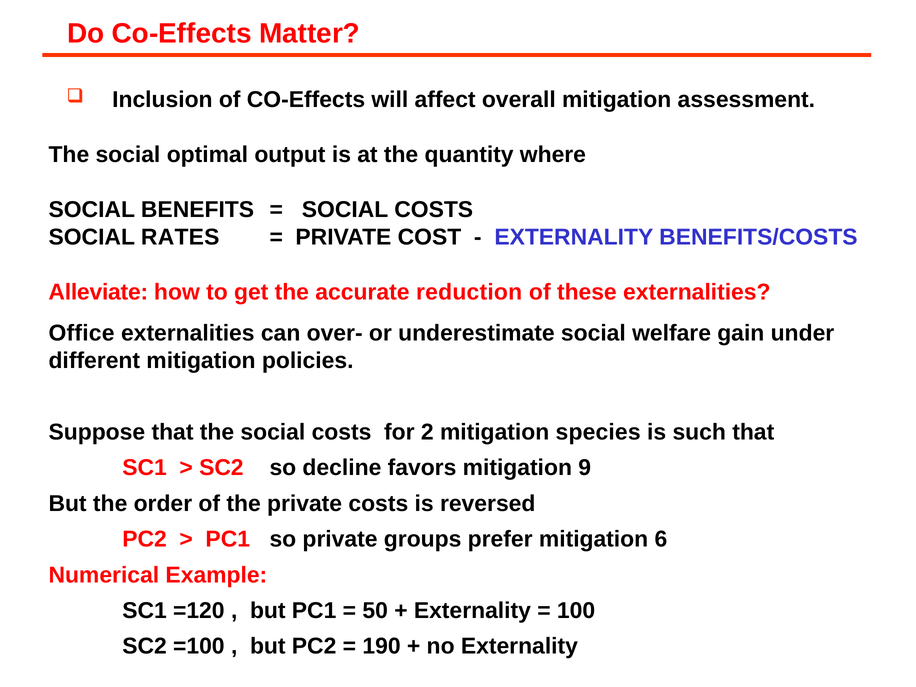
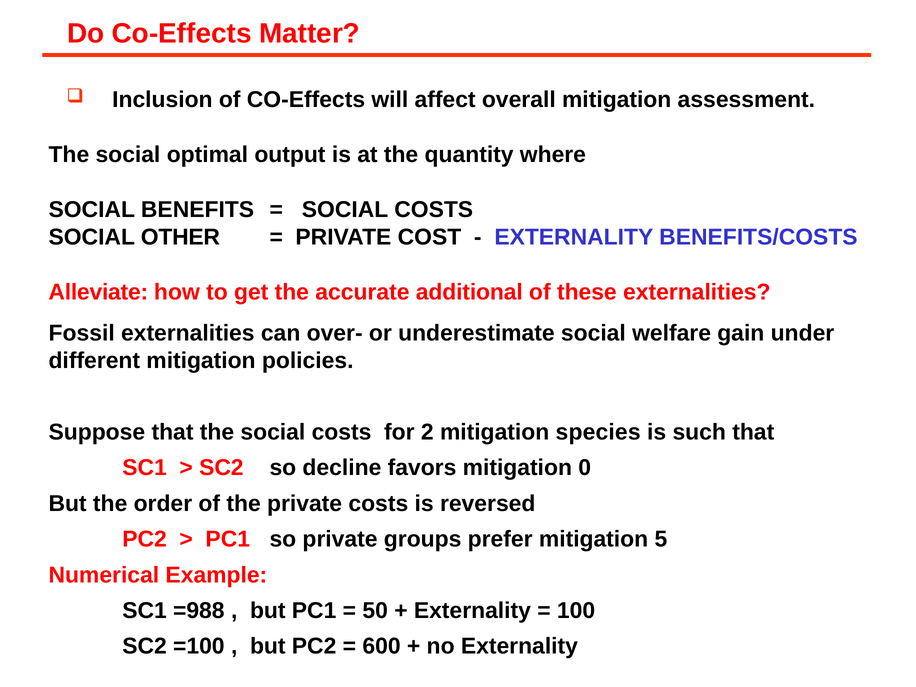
RATES: RATES -> OTHER (180, 237)
reduction: reduction -> additional (469, 292)
Office: Office -> Fossil (82, 333)
9: 9 -> 0 (585, 468)
6: 6 -> 5 (661, 539)
=120: =120 -> =988 (199, 611)
190: 190 -> 600 (382, 646)
